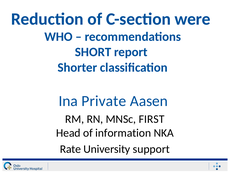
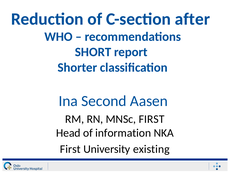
were: were -> after (192, 19)
Private: Private -> Second (104, 101)
Rate: Rate -> First (70, 149)
support: support -> existing (151, 149)
